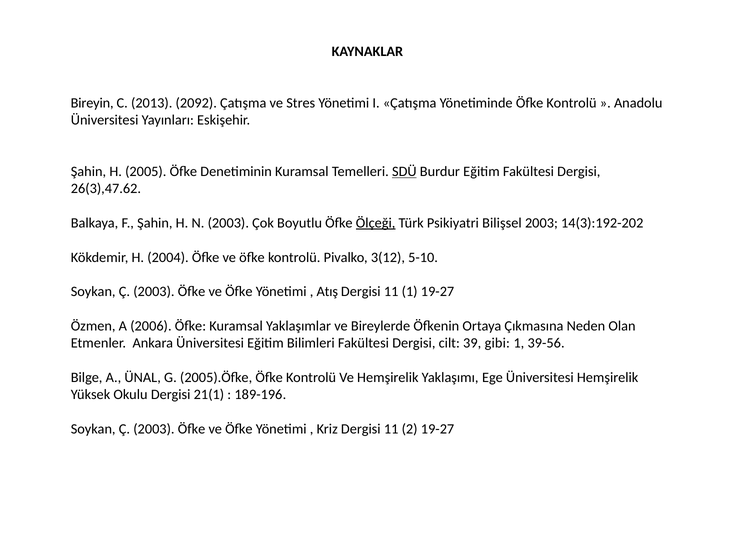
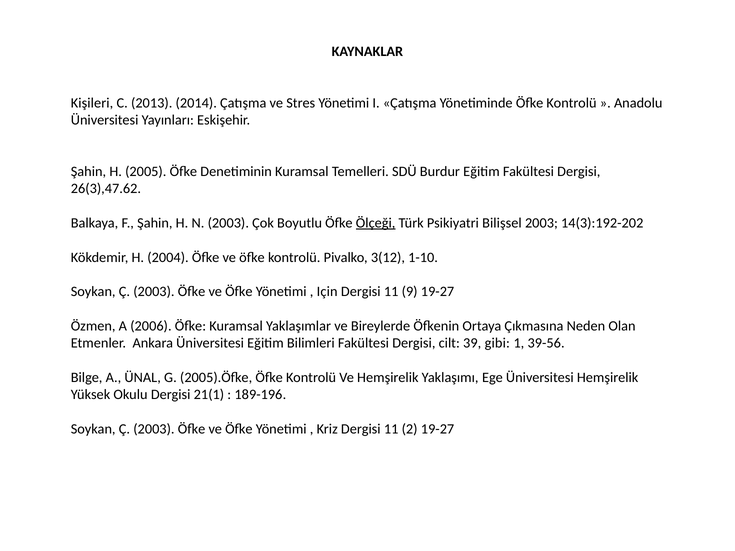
Bireyin: Bireyin -> Kişileri (92, 103)
2092: 2092 -> 2014 (196, 103)
SDÜ underline: present -> none (404, 172)
5-10: 5-10 -> 1-10 (423, 257)
Atış: Atış -> Için (327, 292)
11 1: 1 -> 9 (410, 292)
